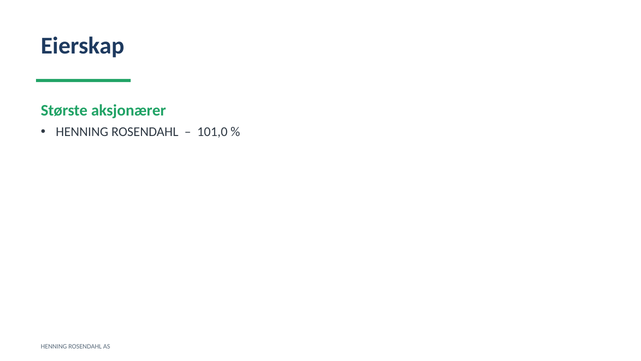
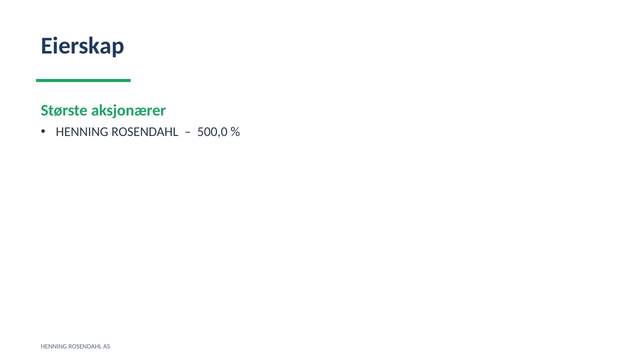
101,0: 101,0 -> 500,0 (212, 132)
